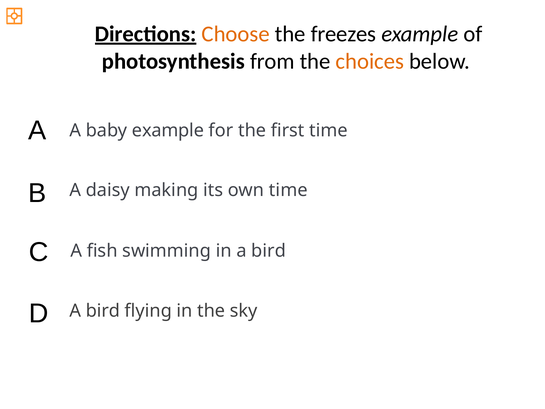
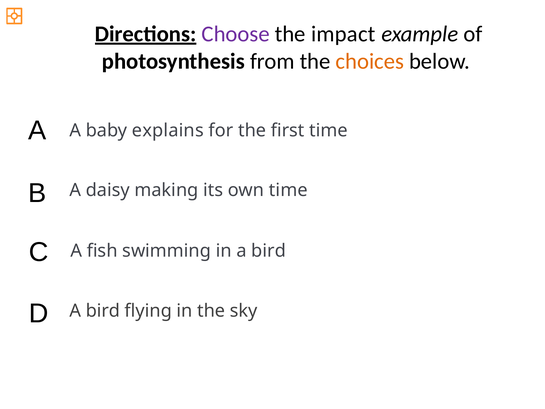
Choose colour: orange -> purple (236, 34)
freezes: freezes -> impact (343, 34)
baby example: example -> explains (168, 130)
